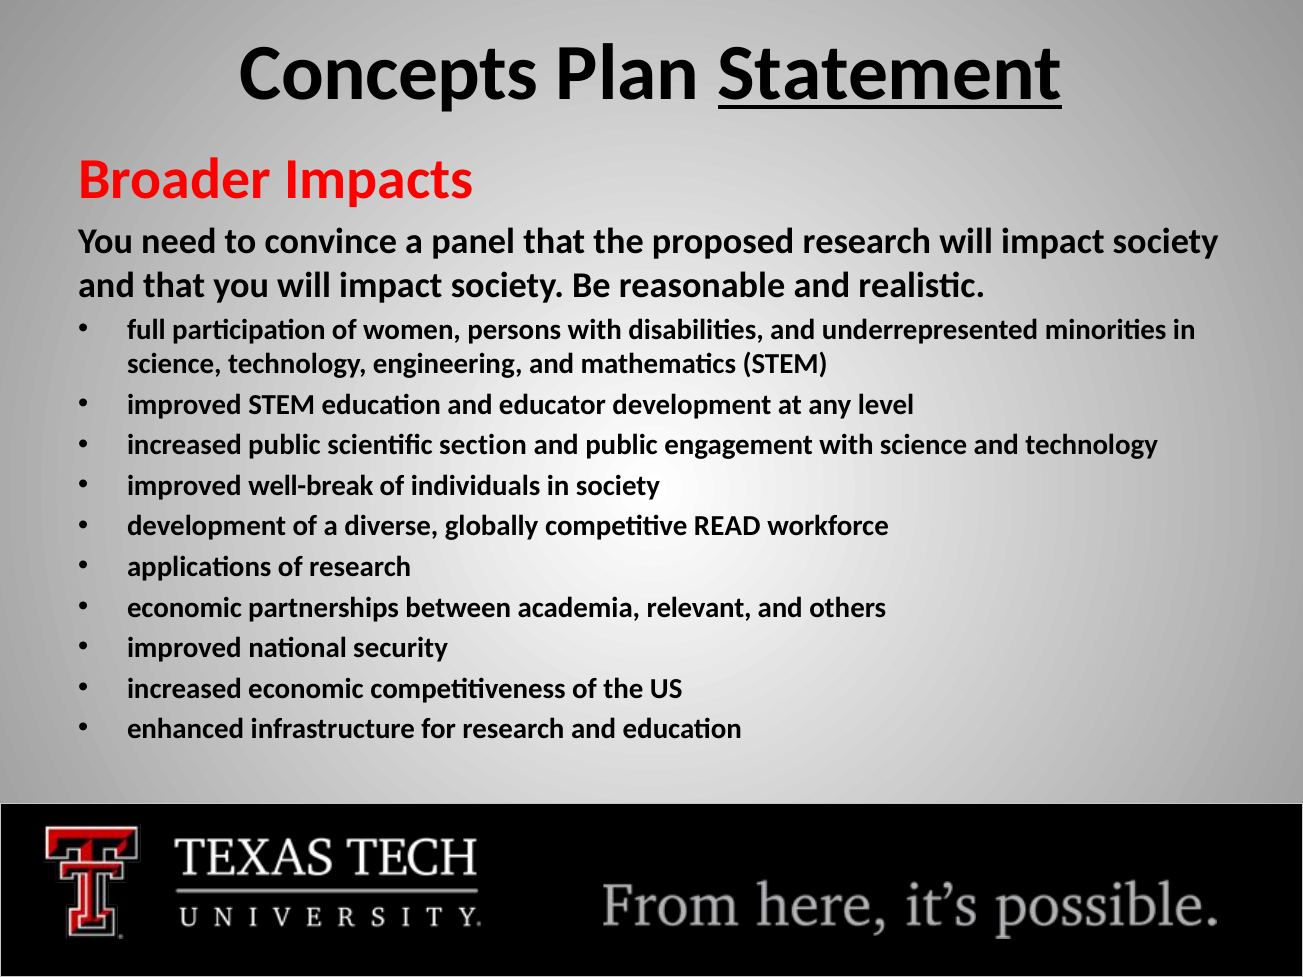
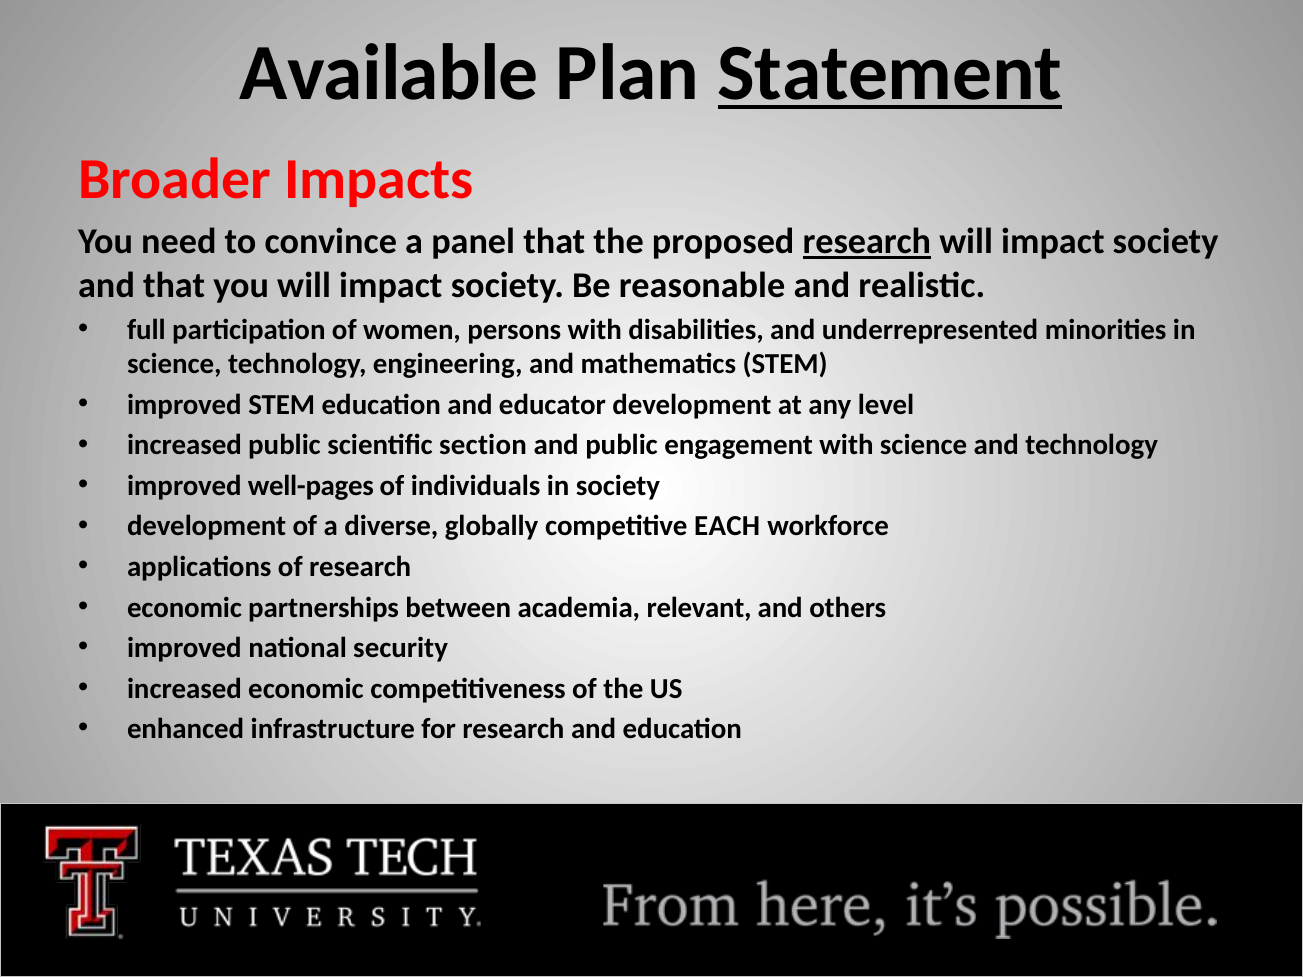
Concepts: Concepts -> Available (389, 73)
research underline: none -> present (867, 242)
well-break: well-break -> well-pages (311, 486)
READ: READ -> EACH (727, 527)
